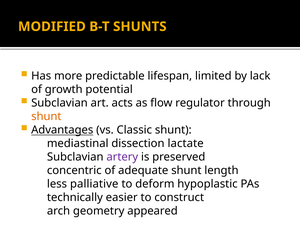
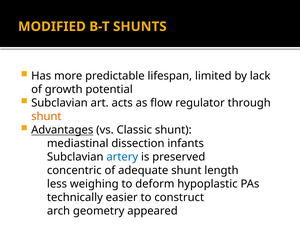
lactate: lactate -> infants (186, 143)
artery colour: purple -> blue (122, 157)
palliative: palliative -> weighing (94, 184)
